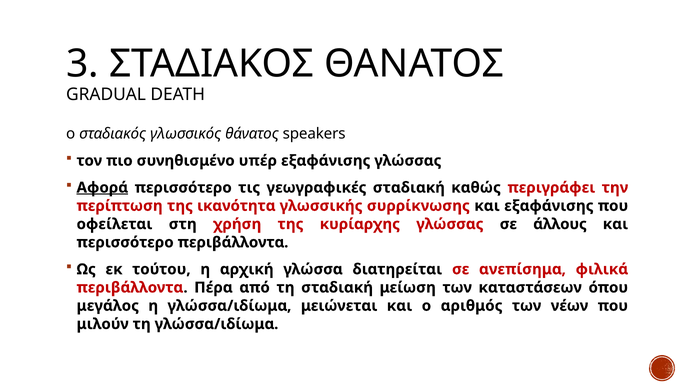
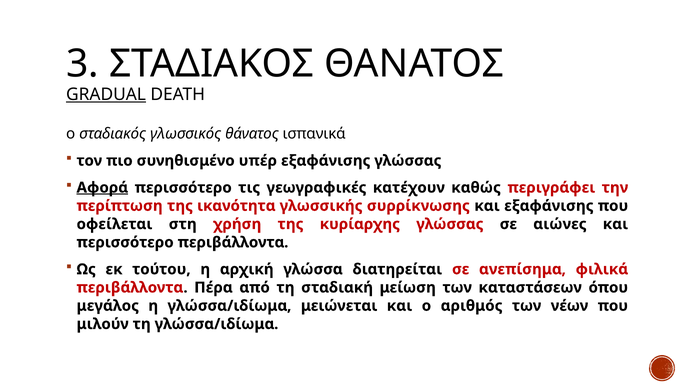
GRADUAL underline: none -> present (106, 94)
speakers: speakers -> ισπανικά (314, 134)
γεωγραφικές σταδιακή: σταδιακή -> κατέχουν (409, 187)
άλλους: άλλους -> αιώνες (560, 224)
